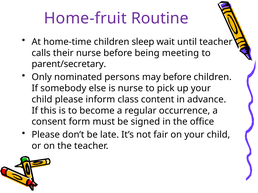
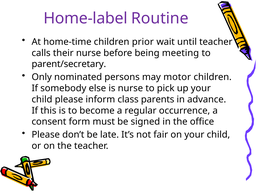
Home-fruit: Home-fruit -> Home-label (85, 18)
sleep: sleep -> prior (143, 42)
may before: before -> motor (177, 77)
content: content -> parents (158, 100)
